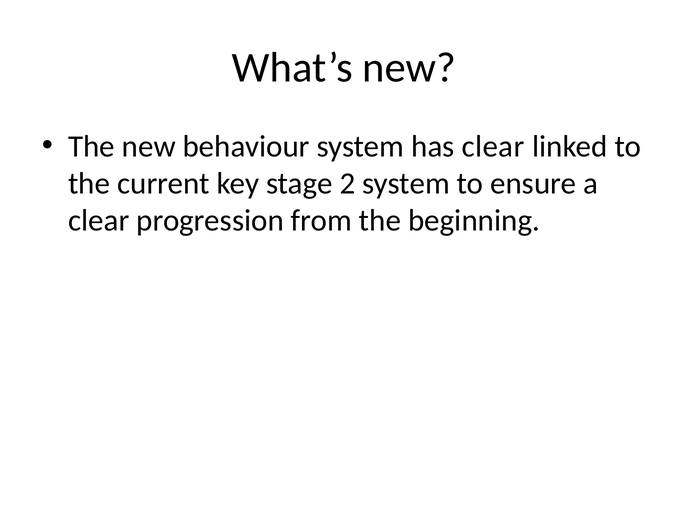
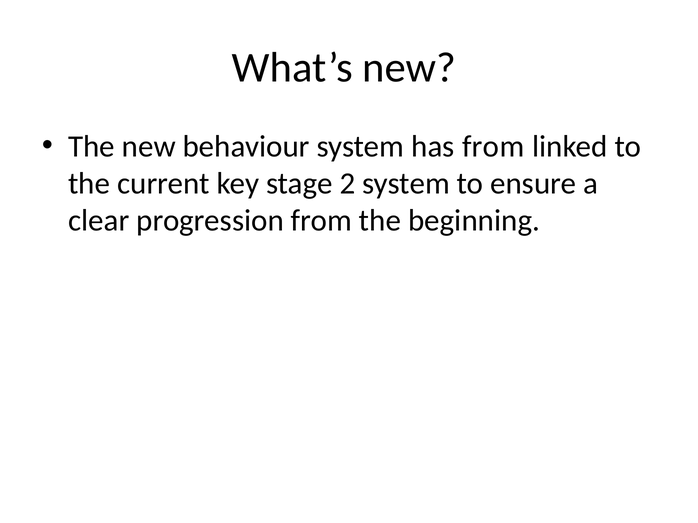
has clear: clear -> from (493, 146)
